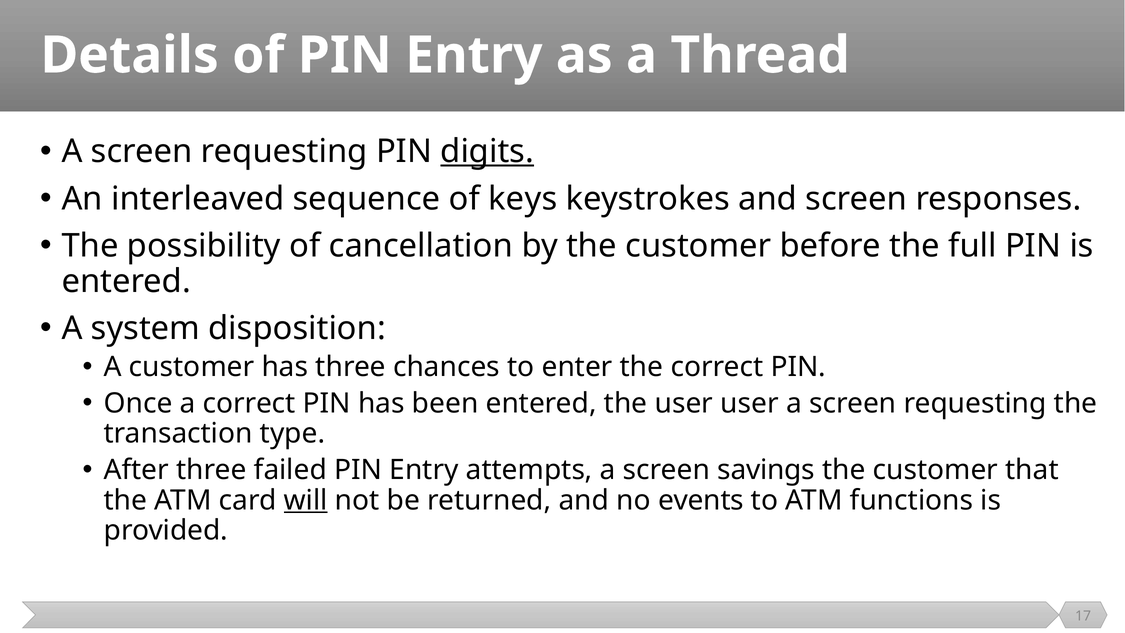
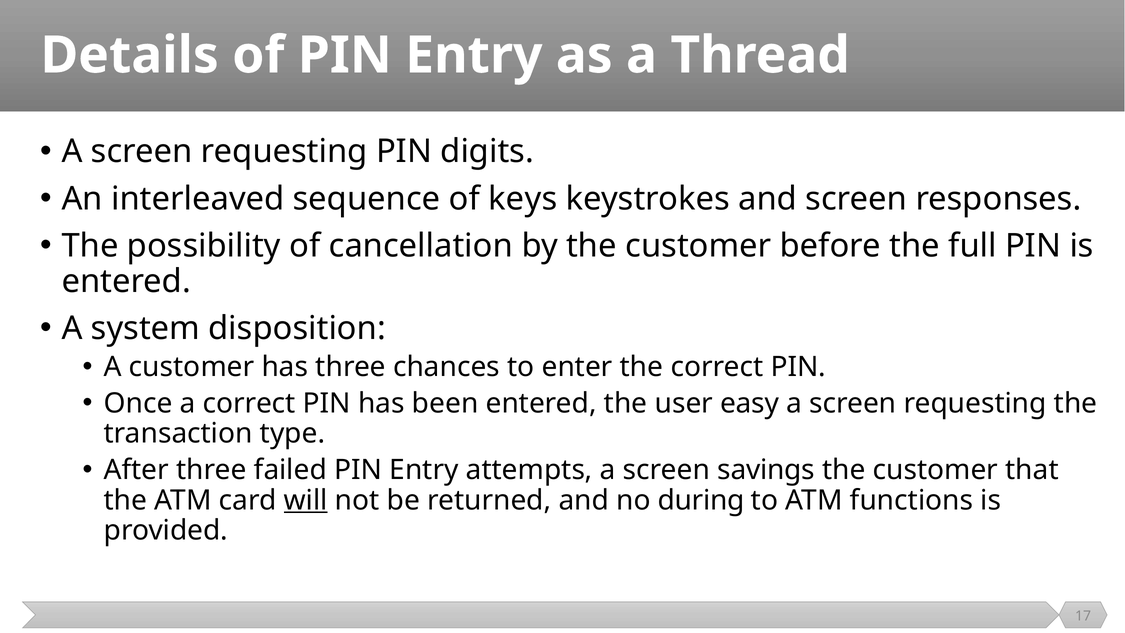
digits underline: present -> none (487, 152)
user user: user -> easy (750, 403)
events: events -> during (701, 500)
